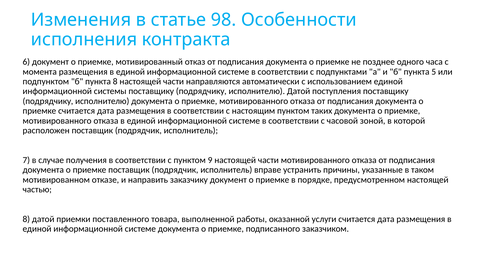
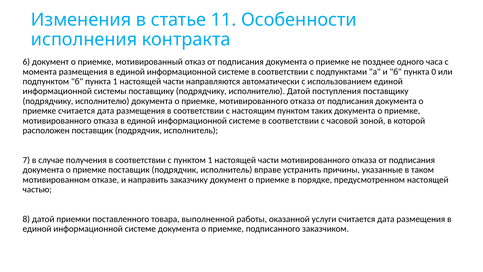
98: 98 -> 11 (224, 20)
5: 5 -> 0 (434, 72)
пункта 8: 8 -> 1 (115, 81)
пунктом 9: 9 -> 1 (210, 160)
